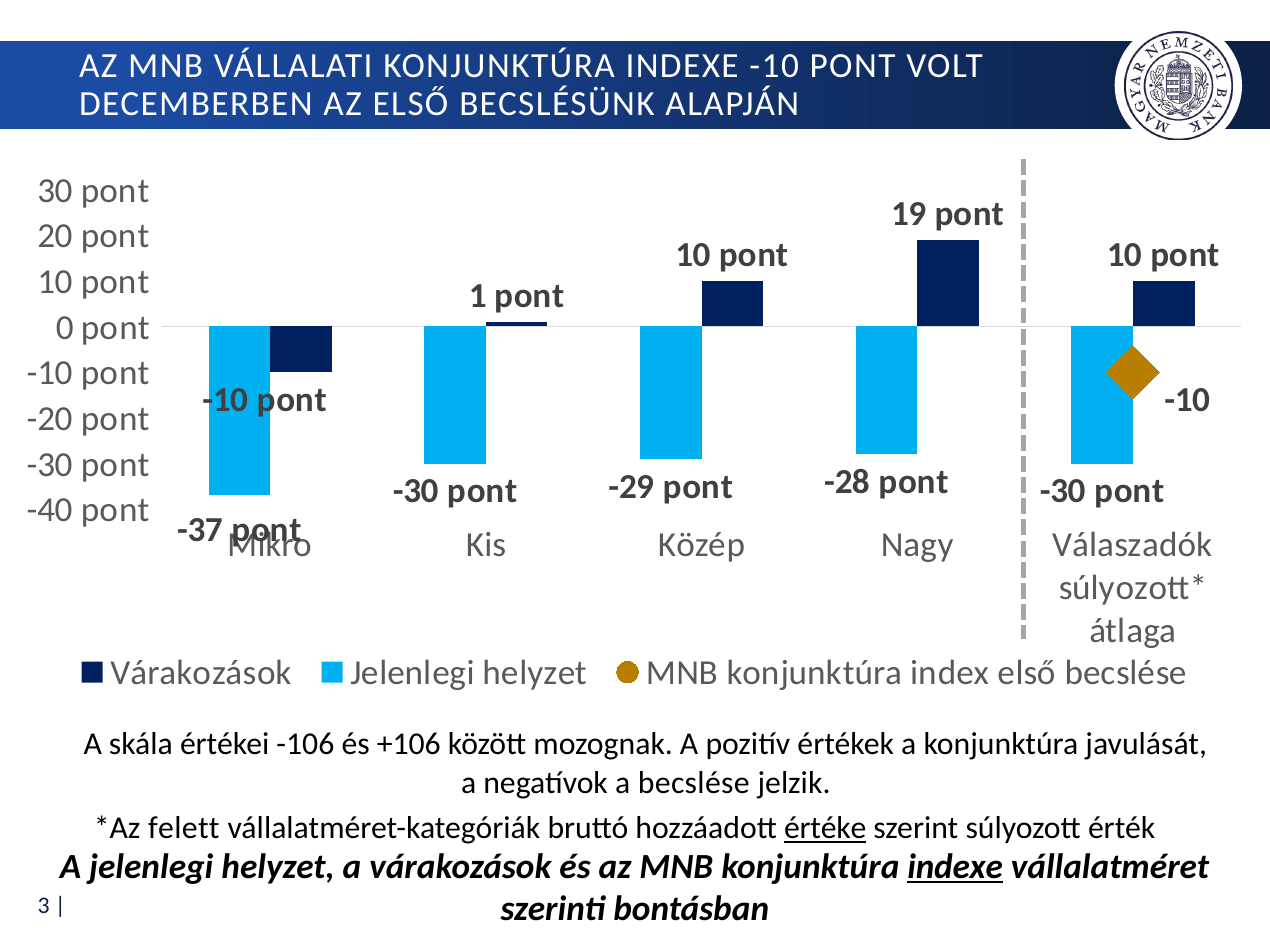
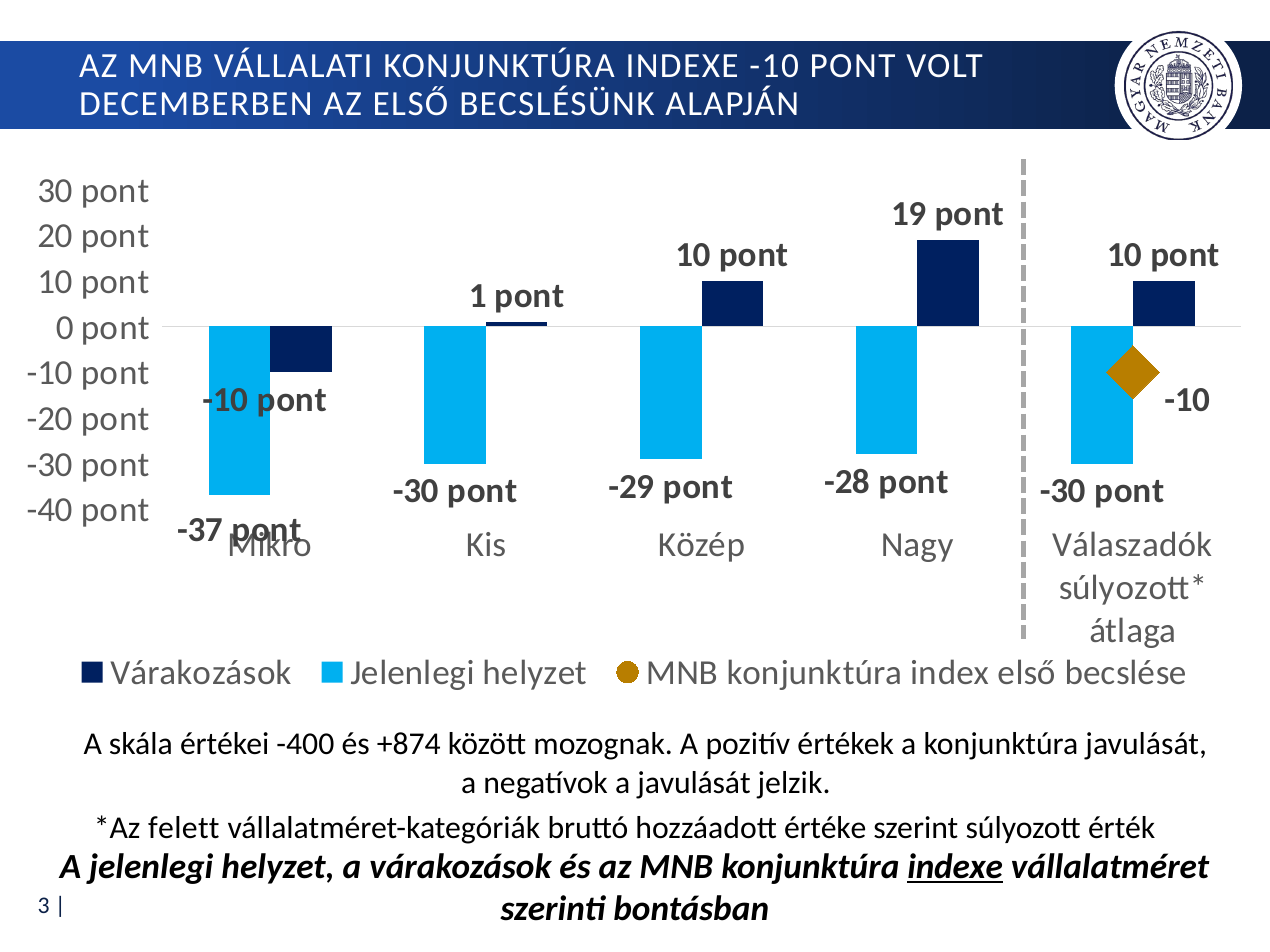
-106: -106 -> -400 (305, 745)
+106: +106 -> +874 (409, 745)
a becslése: becslése -> javulását (694, 783)
értéke underline: present -> none (825, 828)
